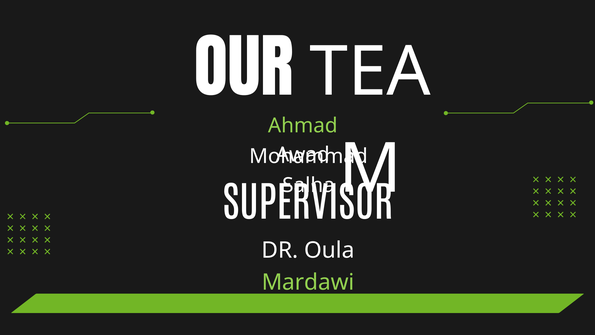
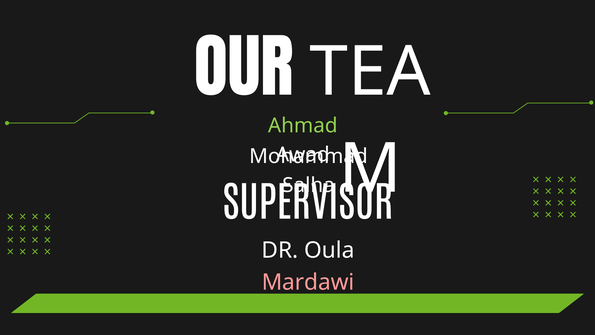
Mardawi colour: light green -> pink (308, 282)
